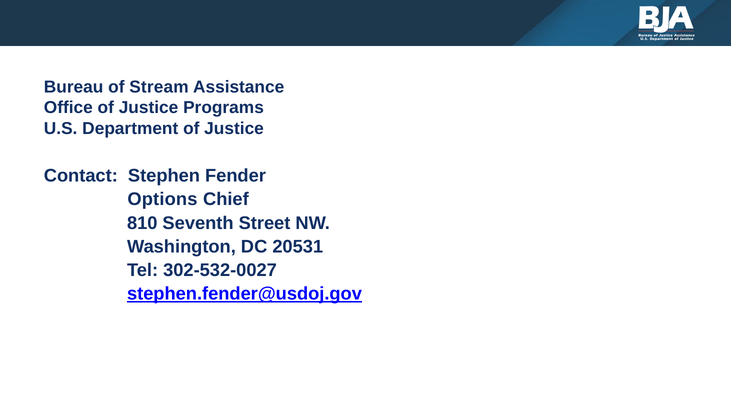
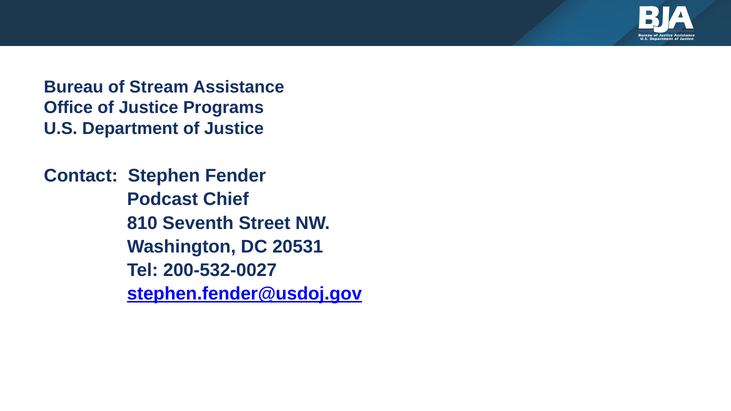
Options: Options -> Podcast (163, 200)
302-532-0027: 302-532-0027 -> 200-532-0027 (220, 270)
